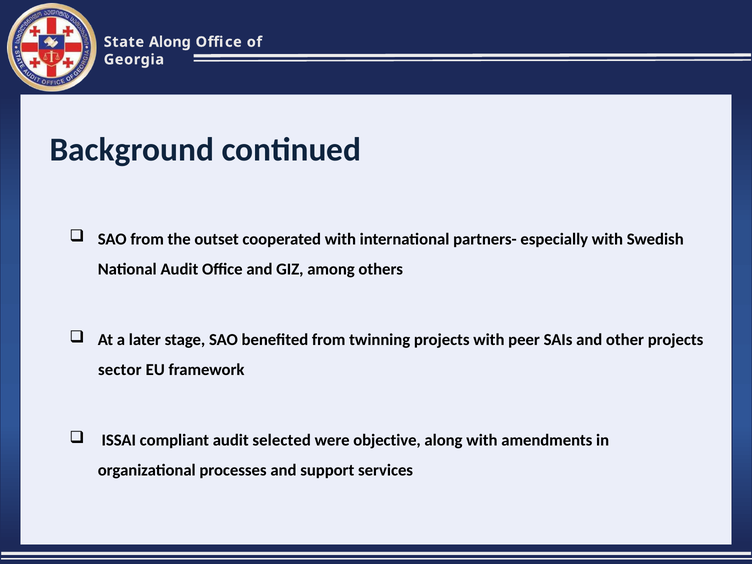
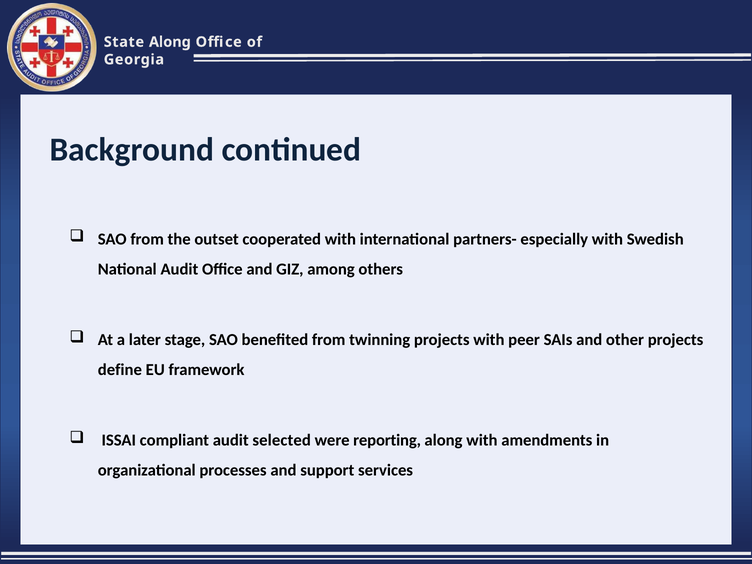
sector: sector -> define (120, 370)
objective: objective -> reporting (387, 440)
